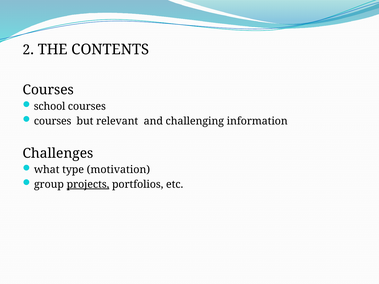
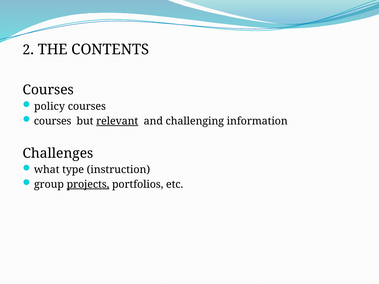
school: school -> policy (49, 106)
relevant underline: none -> present (117, 121)
motivation: motivation -> instruction (118, 170)
